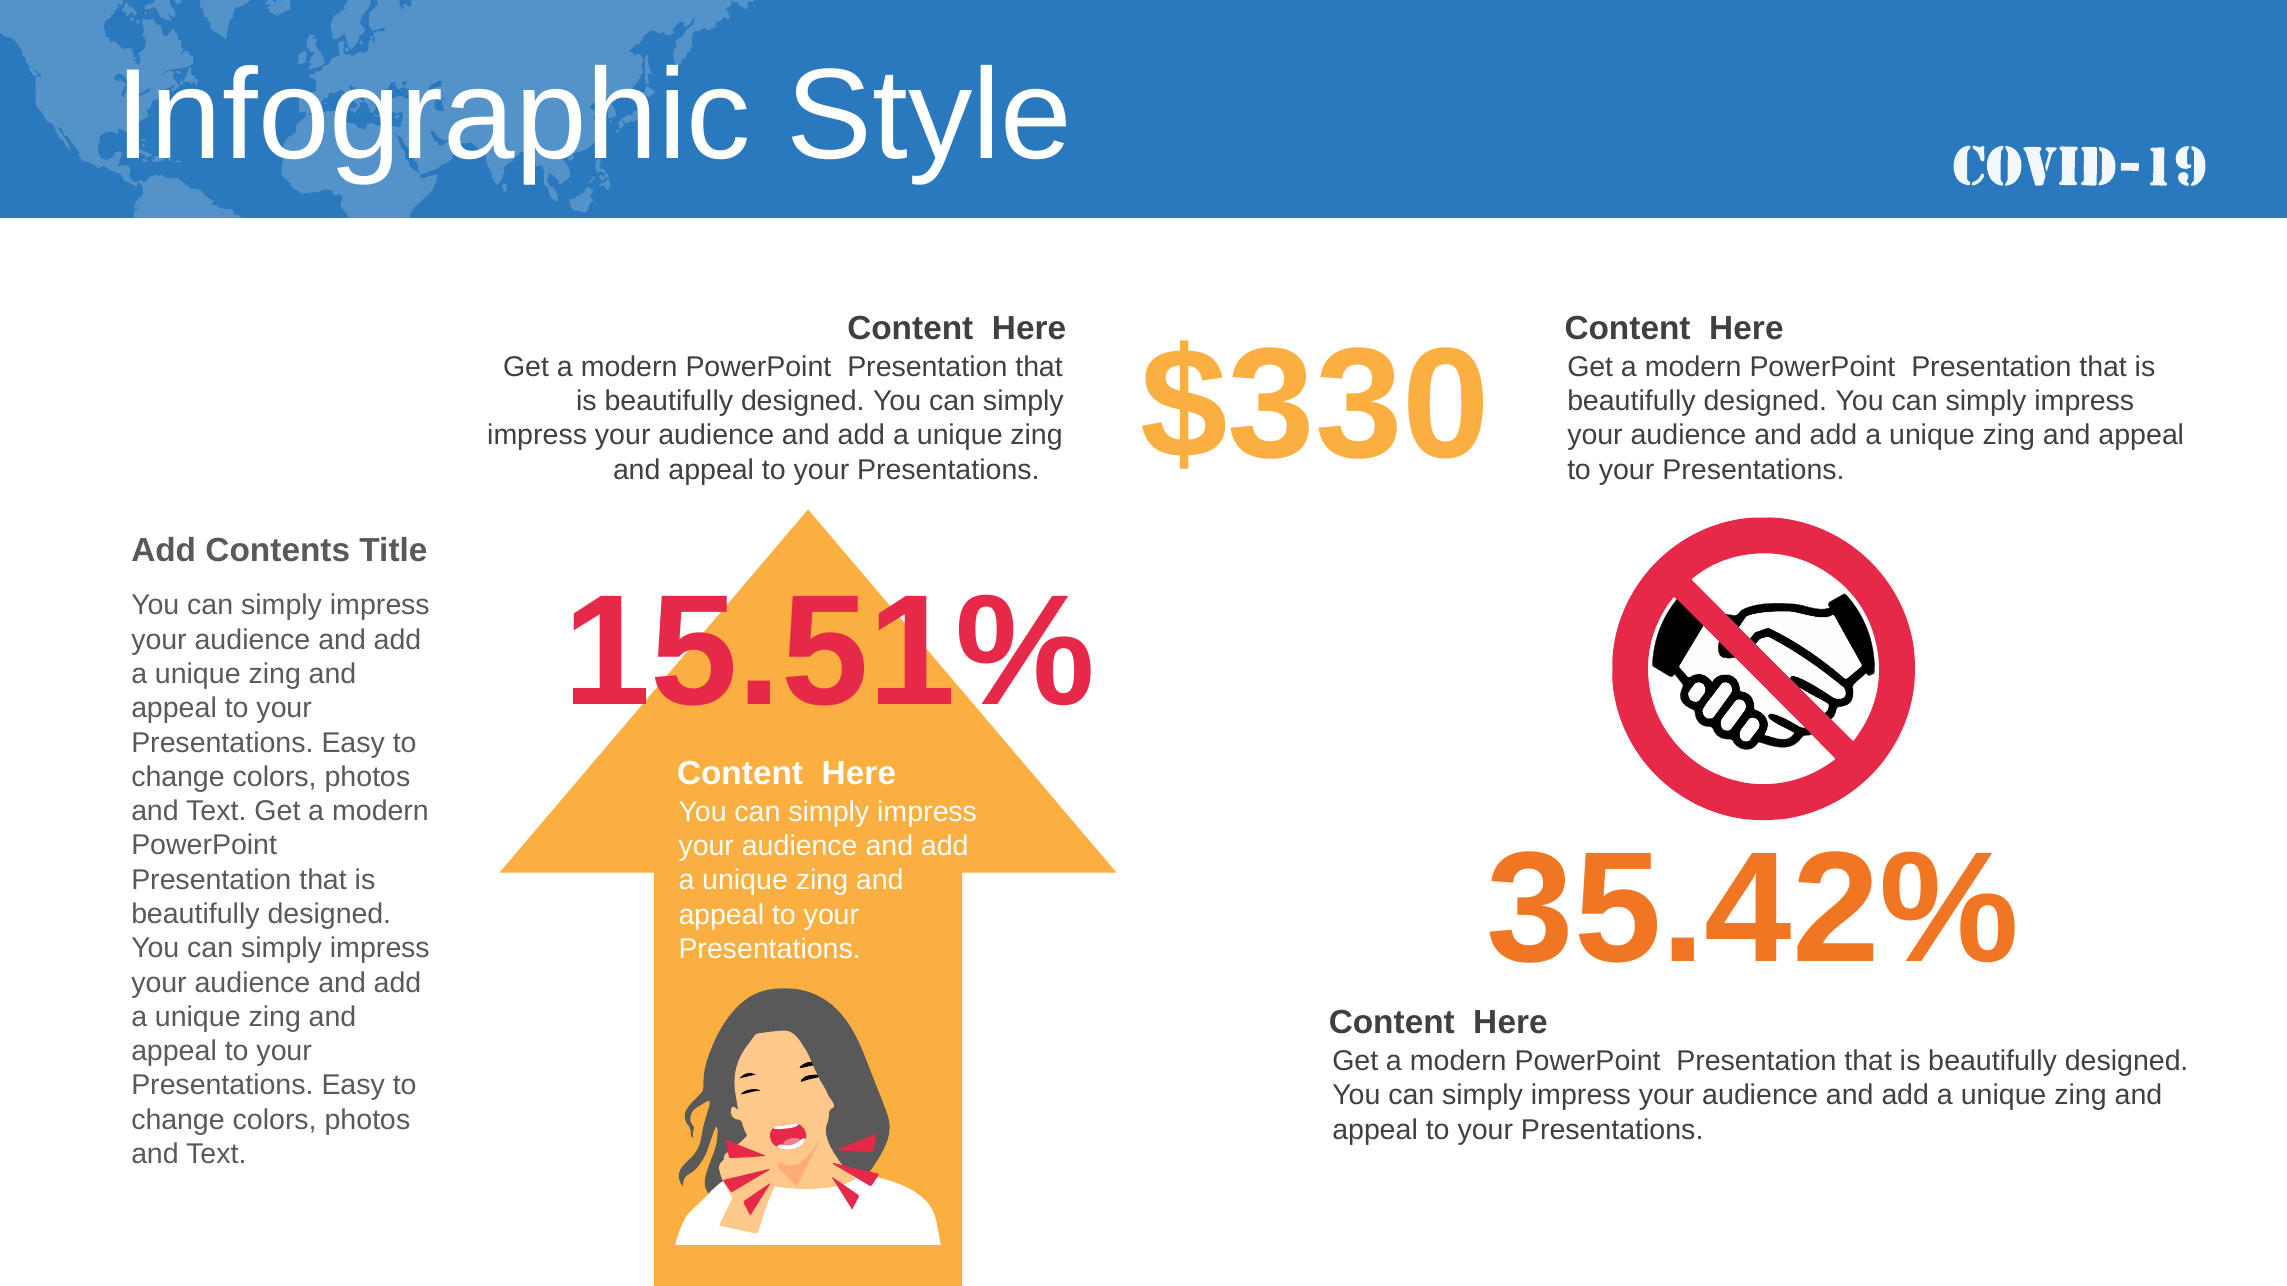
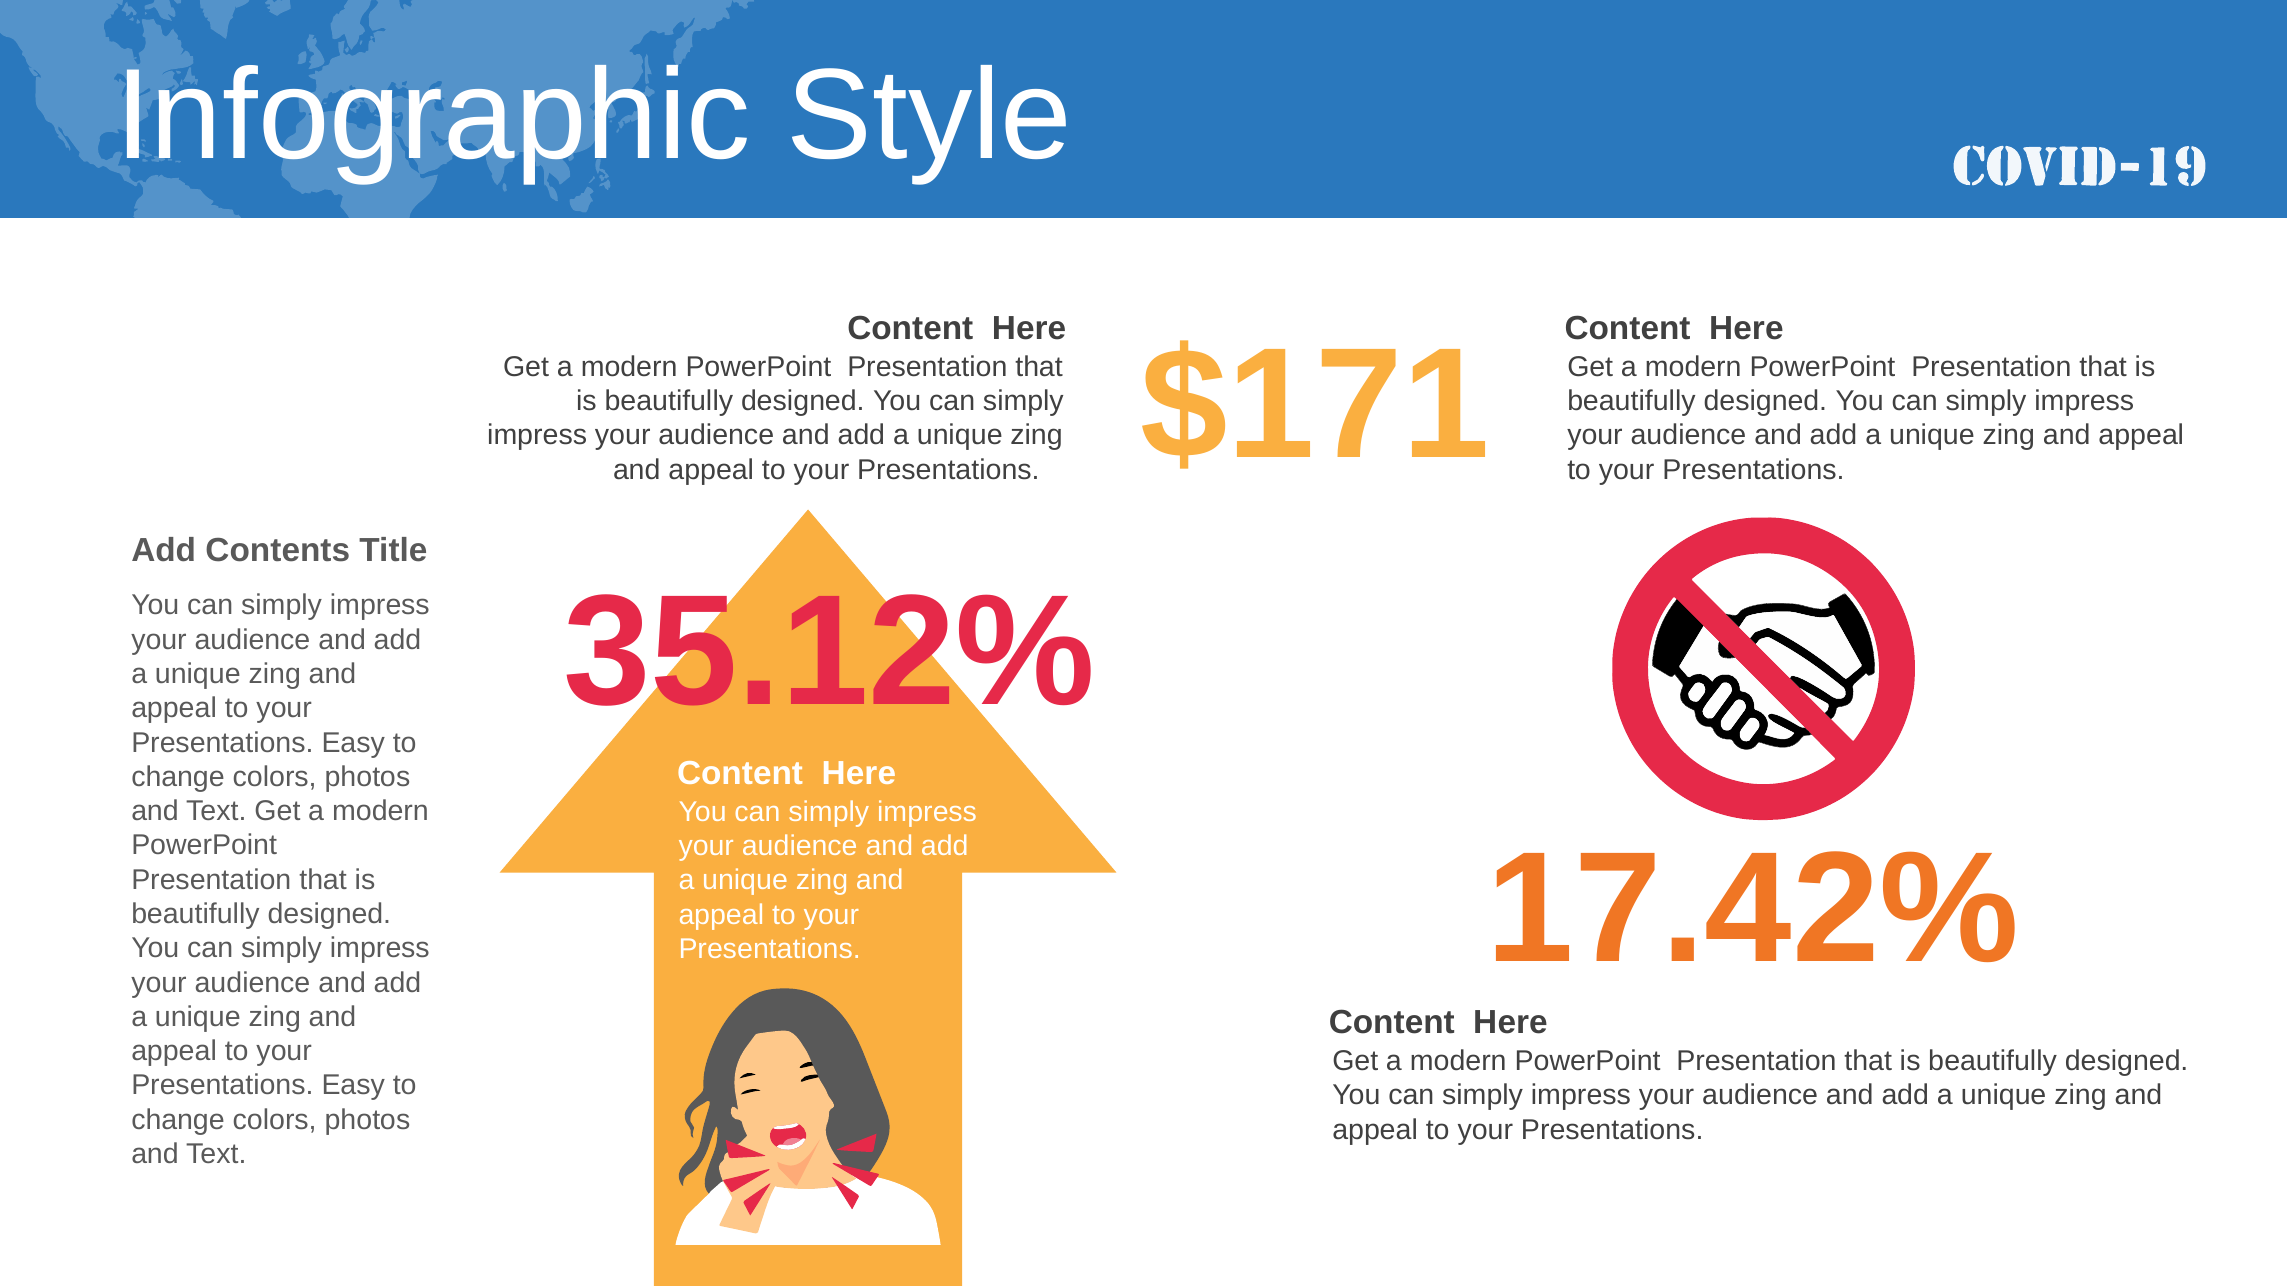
$330: $330 -> $171 (1315, 406)
15.51%: 15.51% -> 35.12% (829, 653)
35.42%: 35.42% -> 17.42% (1753, 910)
